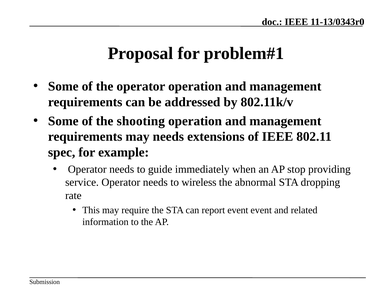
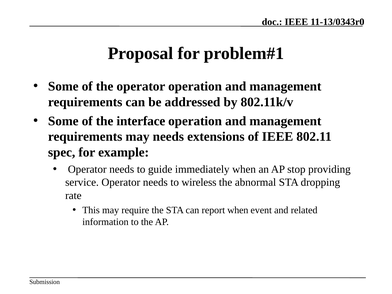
shooting: shooting -> interface (141, 121)
report event: event -> when (238, 210)
